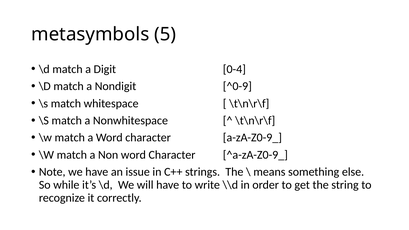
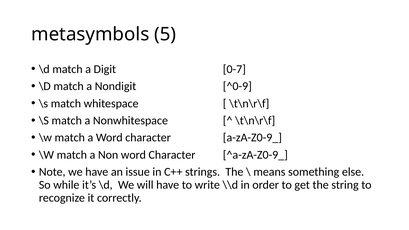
0-4: 0-4 -> 0-7 (234, 69)
